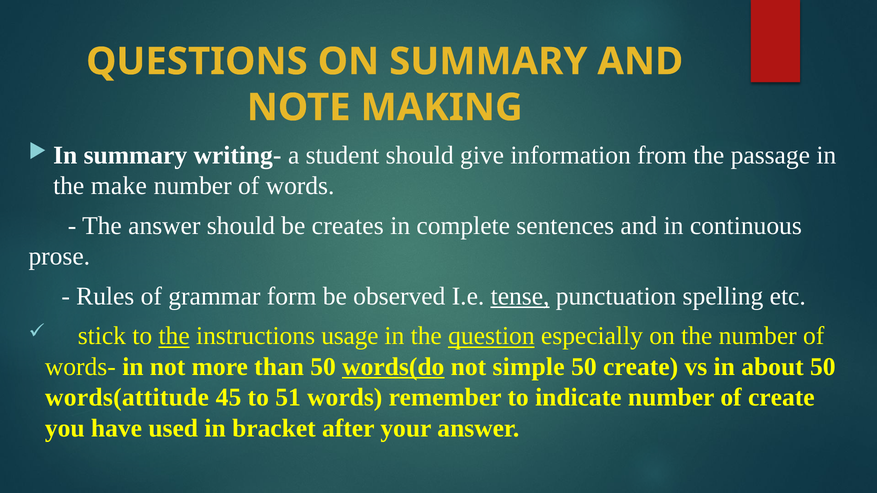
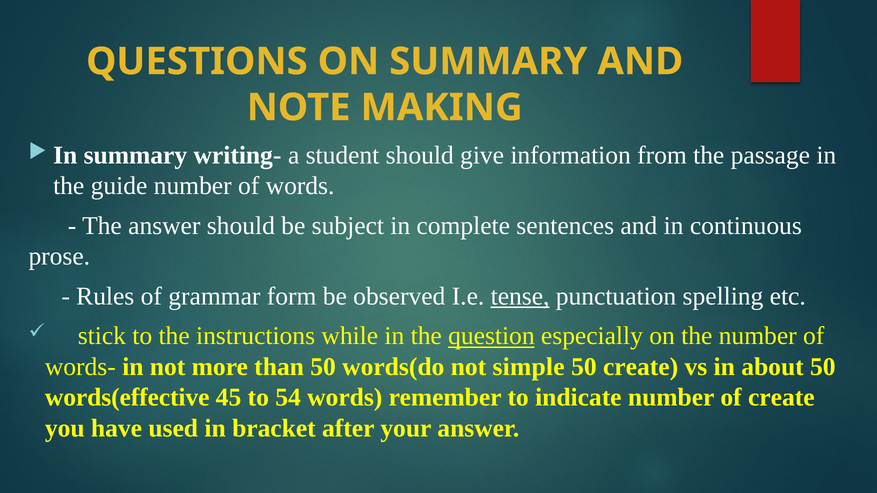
make: make -> guide (119, 186)
creates: creates -> subject (348, 226)
the underline: present -> none (174, 336)
usage: usage -> while (350, 336)
words(do underline: present -> none (393, 367)
words(attitude: words(attitude -> words(effective (127, 398)
51: 51 -> 54 (288, 398)
